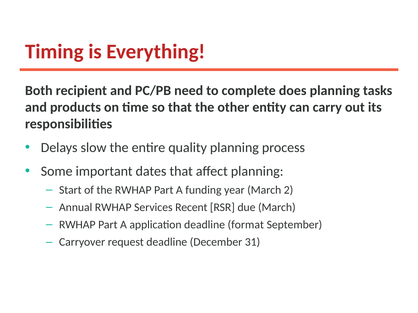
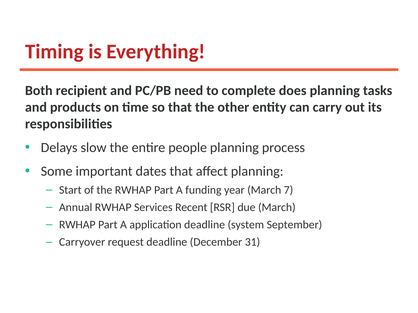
quality: quality -> people (188, 148)
2: 2 -> 7 (289, 190)
format: format -> system (246, 225)
